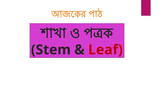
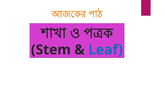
Leaf colour: red -> blue (105, 50)
